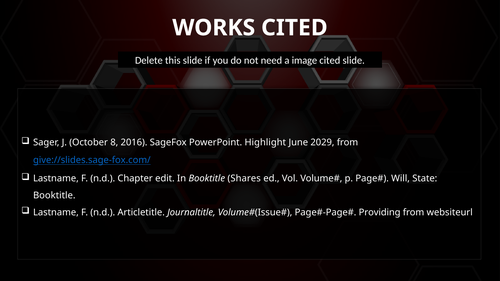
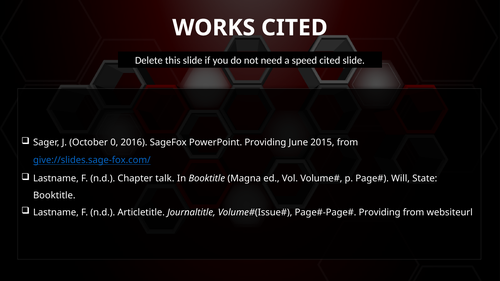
image: image -> speed (304, 60)
8: 8 -> 0 (114, 143)
PowerPoint Highlight: Highlight -> Providing (265, 143)
2029: 2029 -> 2015 (322, 143)
edit: edit -> talk (165, 179)
Shares: Shares -> Magna (244, 179)
